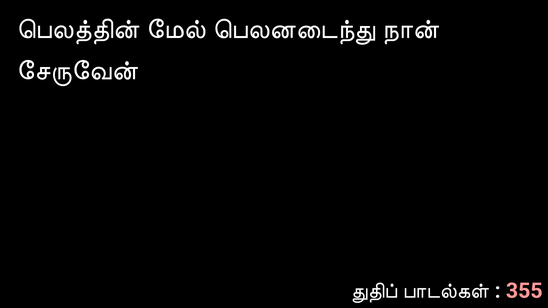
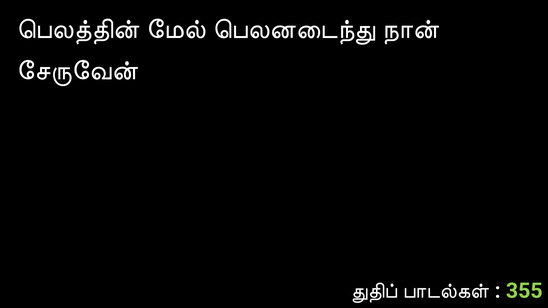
355 colour: pink -> light green (524, 291)
